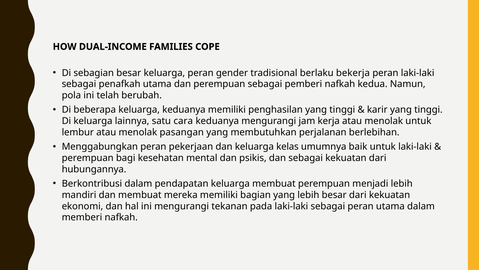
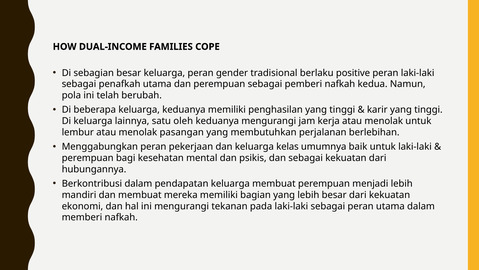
bekerja: bekerja -> positive (353, 73)
cara: cara -> oleh (183, 121)
